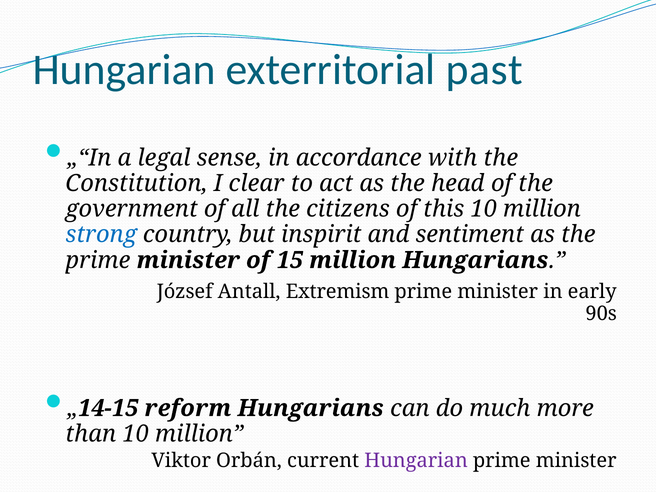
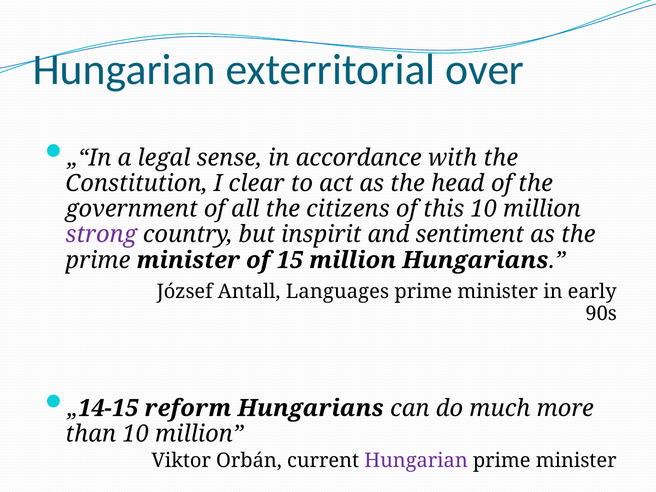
past: past -> over (485, 70)
strong colour: blue -> purple (101, 235)
Extremism: Extremism -> Languages (337, 292)
